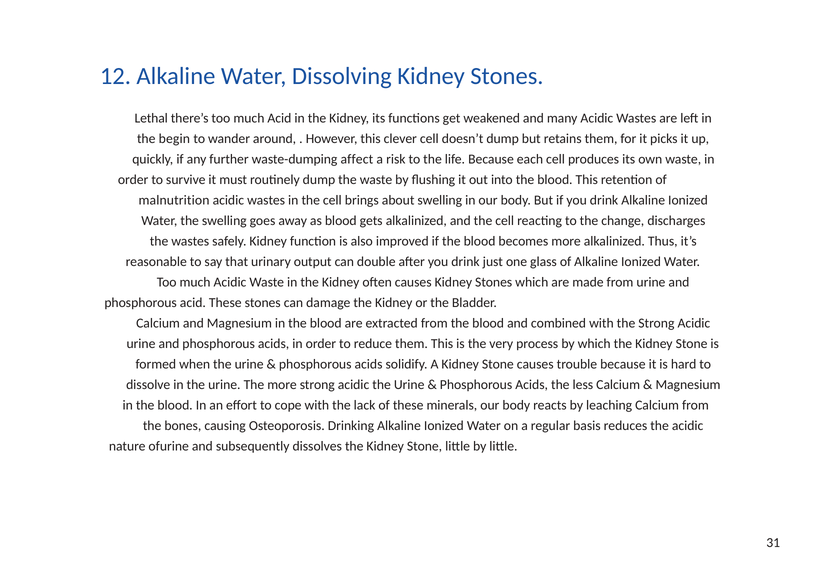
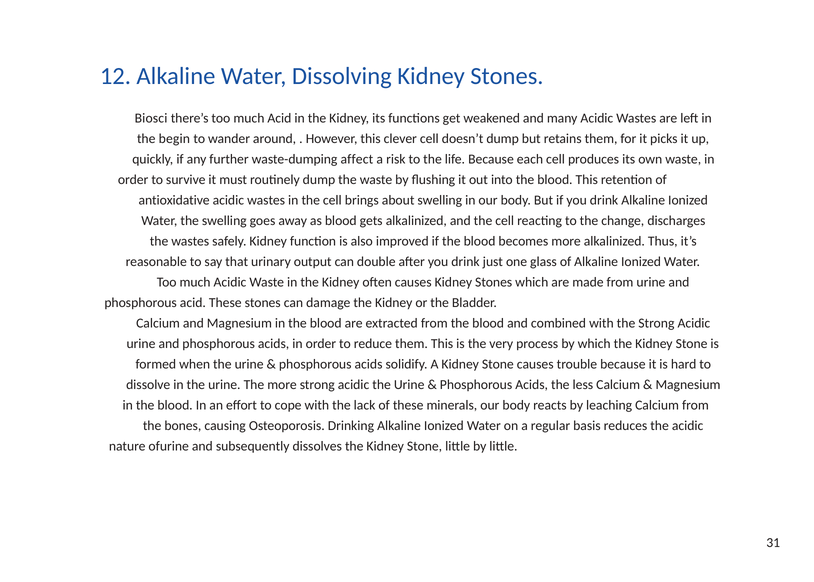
Lethal: Lethal -> Biosci (151, 118)
malnutrition: malnutrition -> antioxidative (174, 200)
